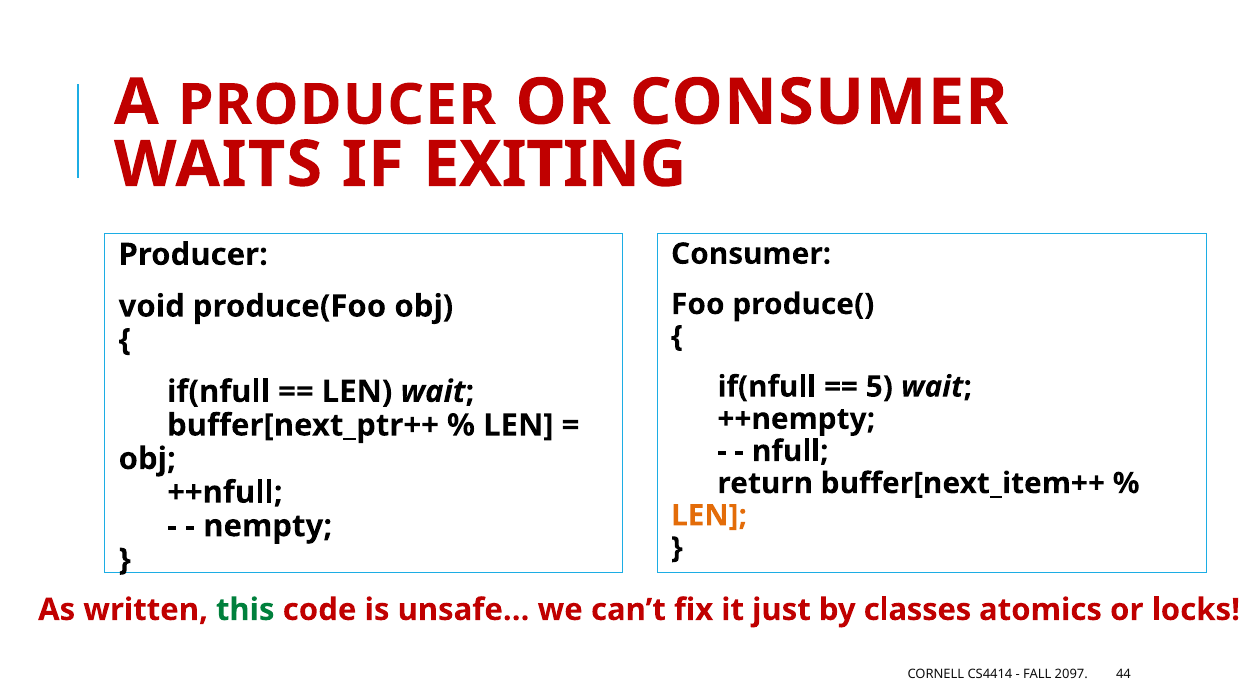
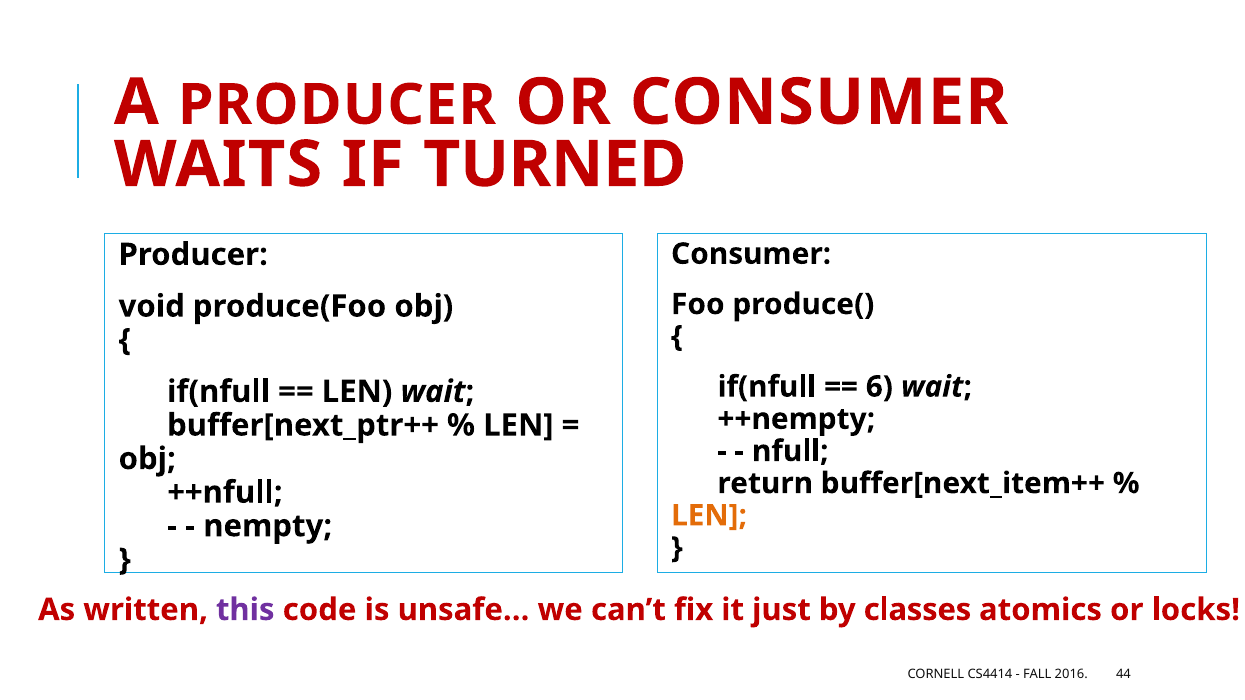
EXITING: EXITING -> TURNED (555, 165)
5: 5 -> 6 (879, 387)
this colour: green -> purple (245, 610)
2097: 2097 -> 2016 (1071, 675)
